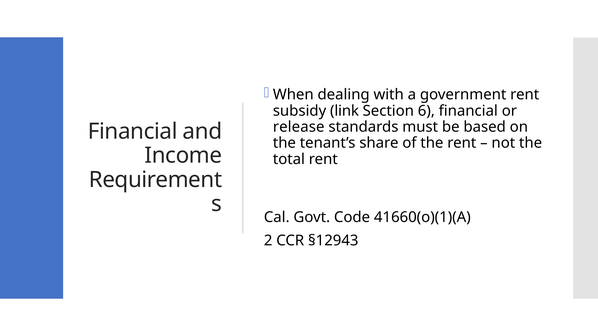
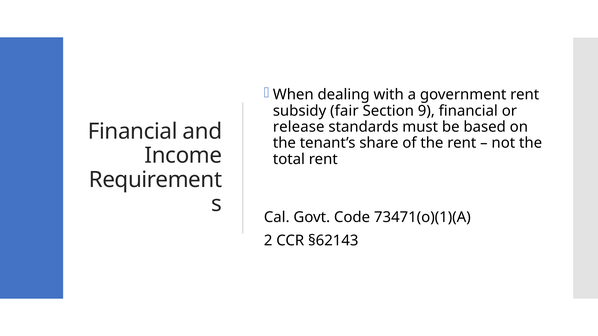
link: link -> fair (344, 111)
6: 6 -> 9 (426, 111)
41660(o)(1)(A: 41660(o)(1)(A -> 73471(o)(1)(A (422, 217)
§12943: §12943 -> §62143 (333, 241)
